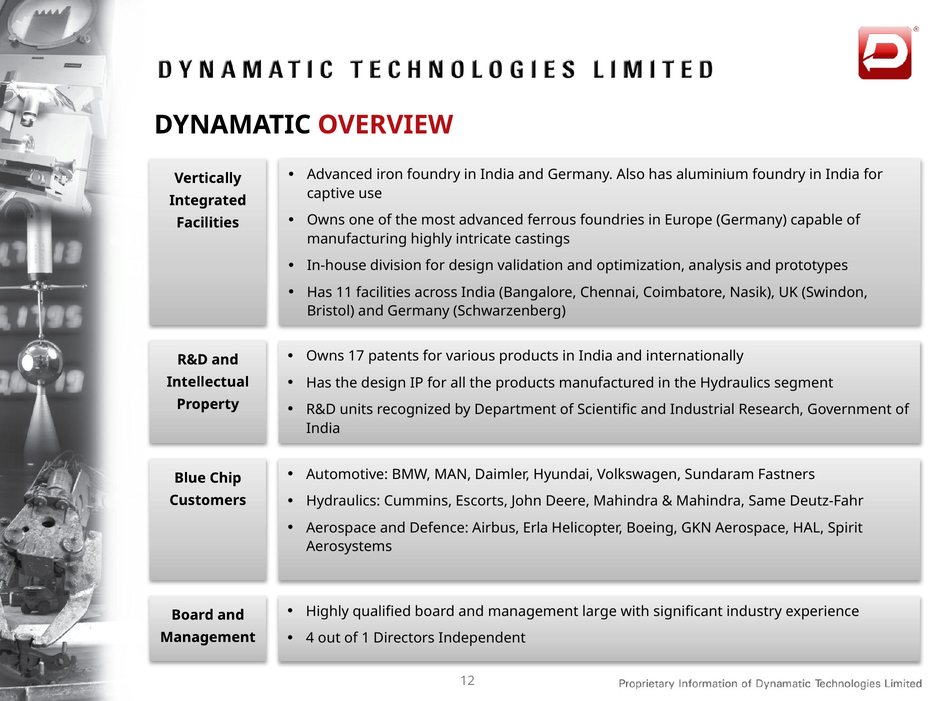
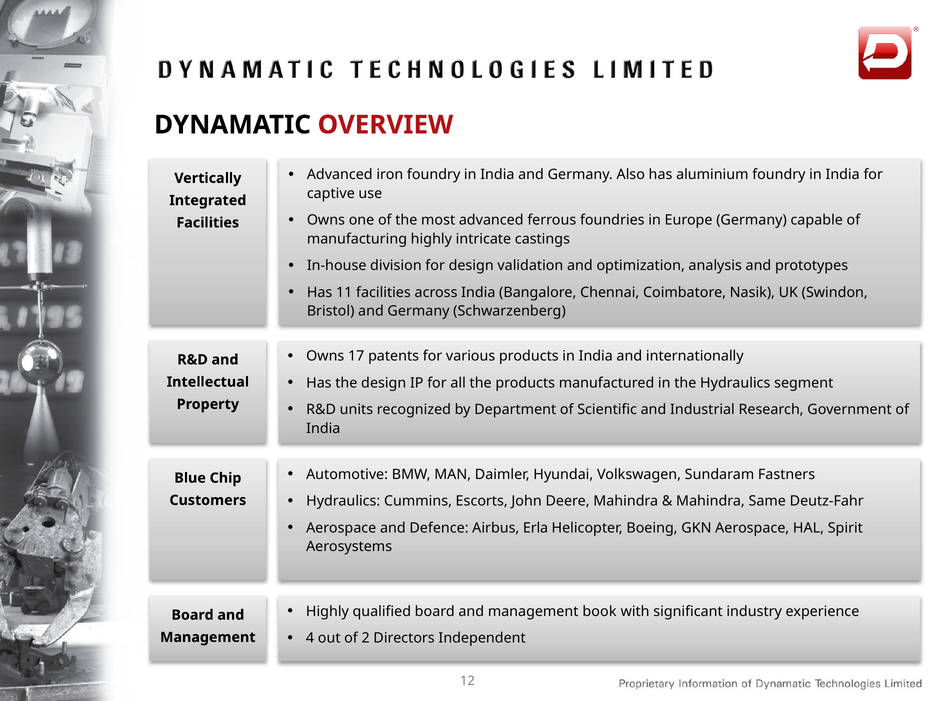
large: large -> book (599, 612)
1: 1 -> 2 (366, 638)
